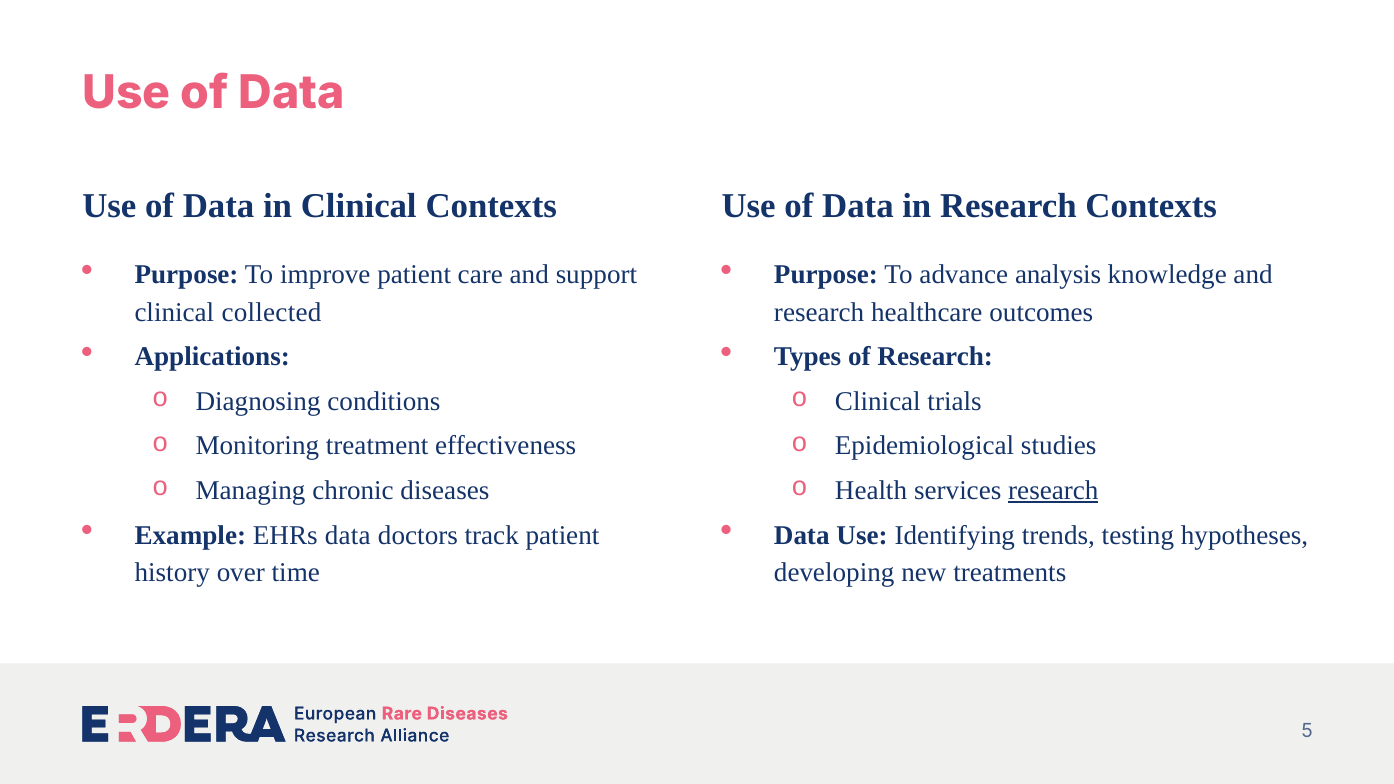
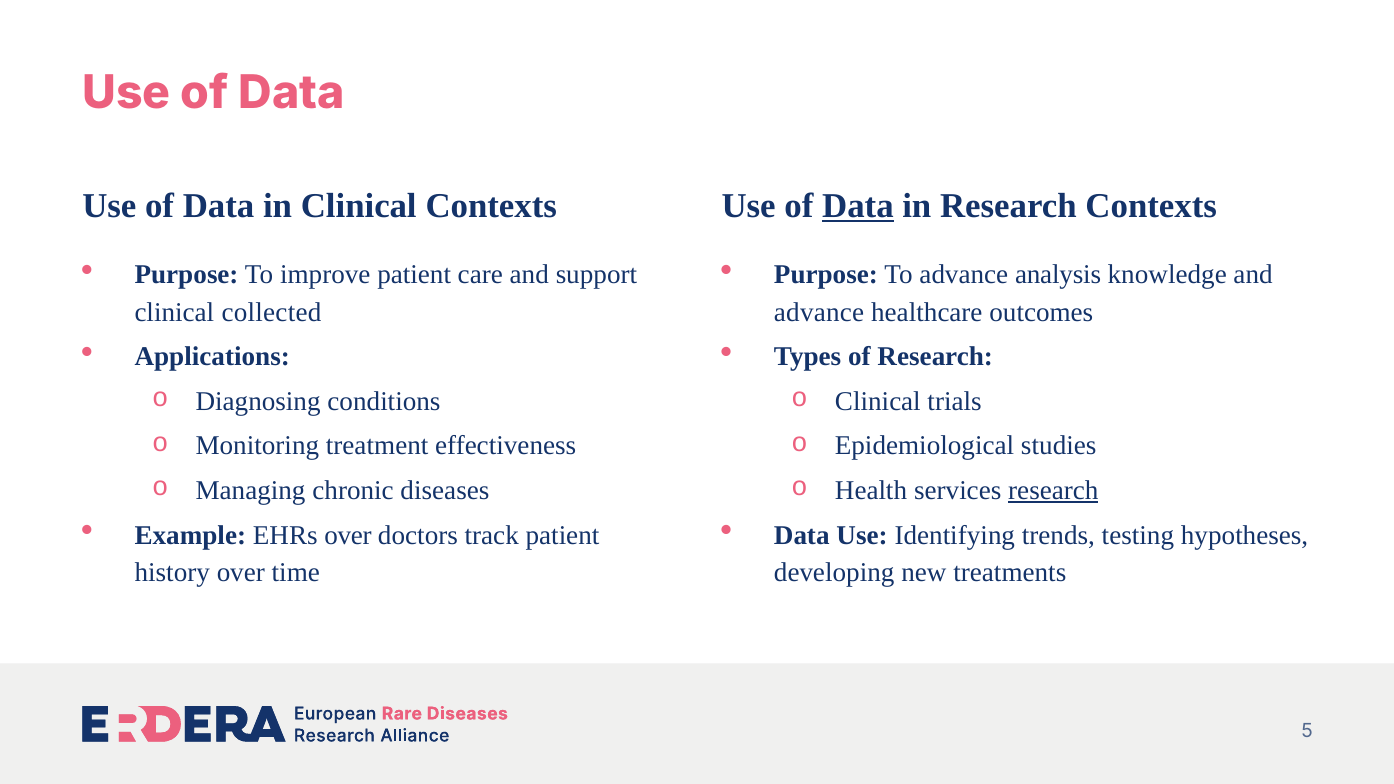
Data underline: none -> present (858, 206)
research: research -> advance (819, 312)
EHRs data: data -> over (348, 535)
